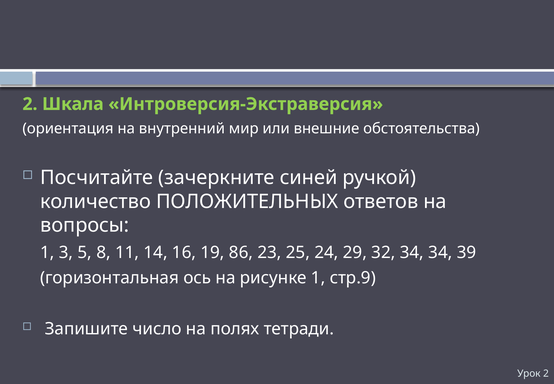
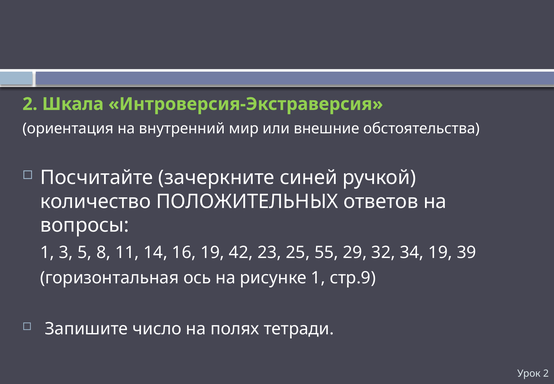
86: 86 -> 42 (241, 252)
24: 24 -> 55 (326, 252)
34 34: 34 -> 19 (440, 252)
